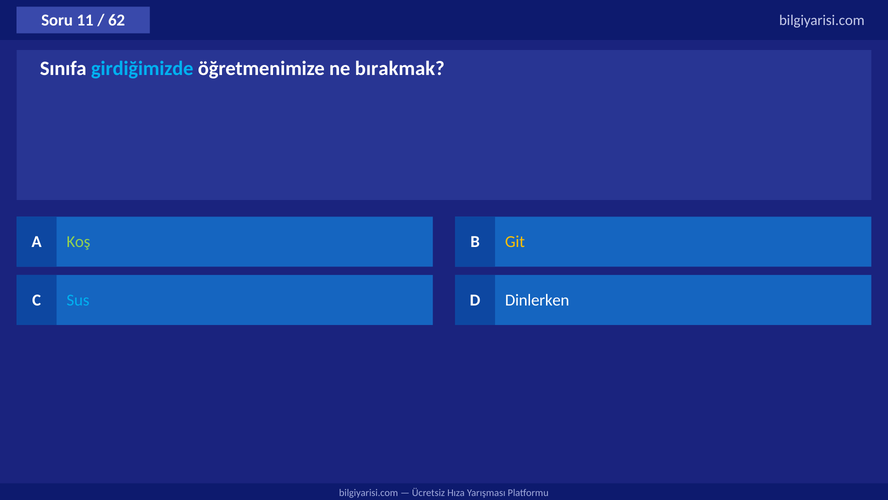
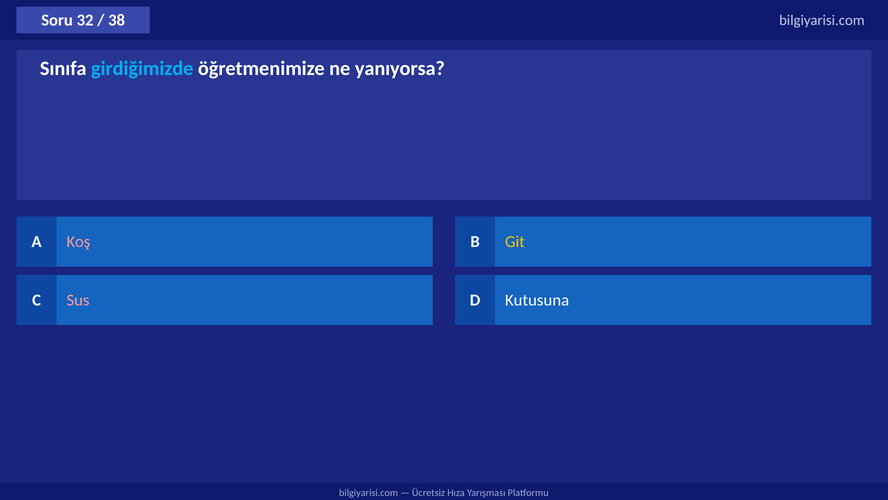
11: 11 -> 32 (85, 20)
62: 62 -> 38 (117, 20)
bırakmak: bırakmak -> yanıyorsa (400, 68)
Koş colour: light green -> pink (78, 242)
Sus colour: light blue -> pink (78, 300)
Dinlerken: Dinlerken -> Kutusuna (537, 300)
